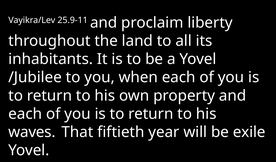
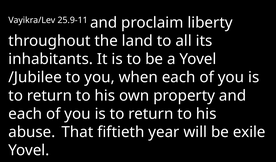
waves: waves -> abuse (32, 132)
